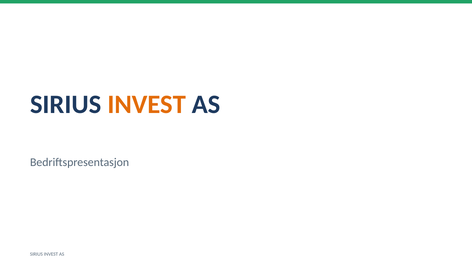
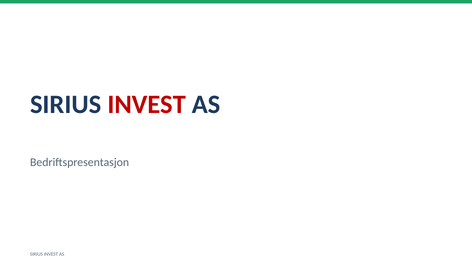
INVEST colour: orange -> red (147, 105)
